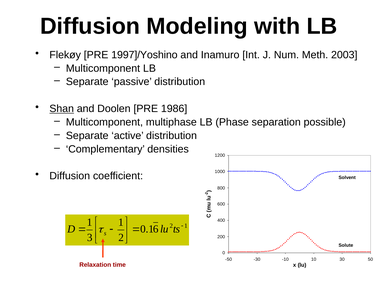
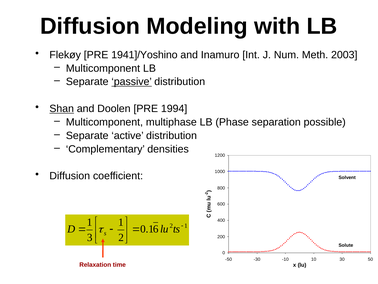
1997]/Yoshino: 1997]/Yoshino -> 1941]/Yoshino (144, 55)
passive underline: none -> present (132, 82)
1986: 1986 -> 1994 (174, 109)
